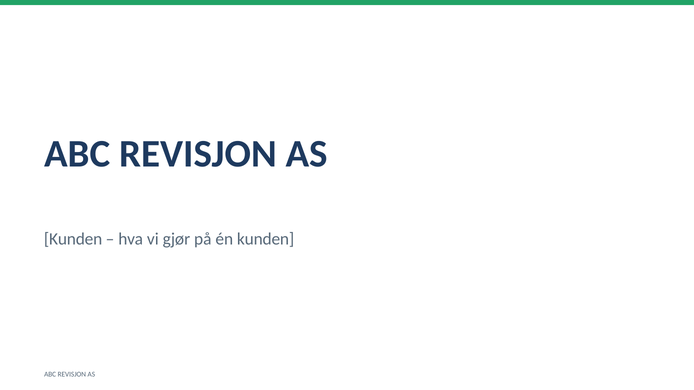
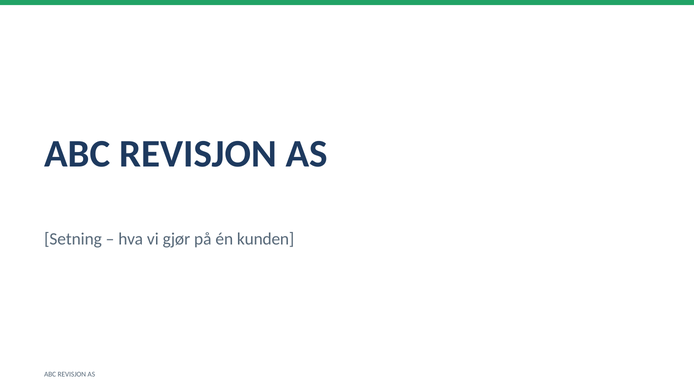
Kunden: Kunden -> Setning (73, 239)
